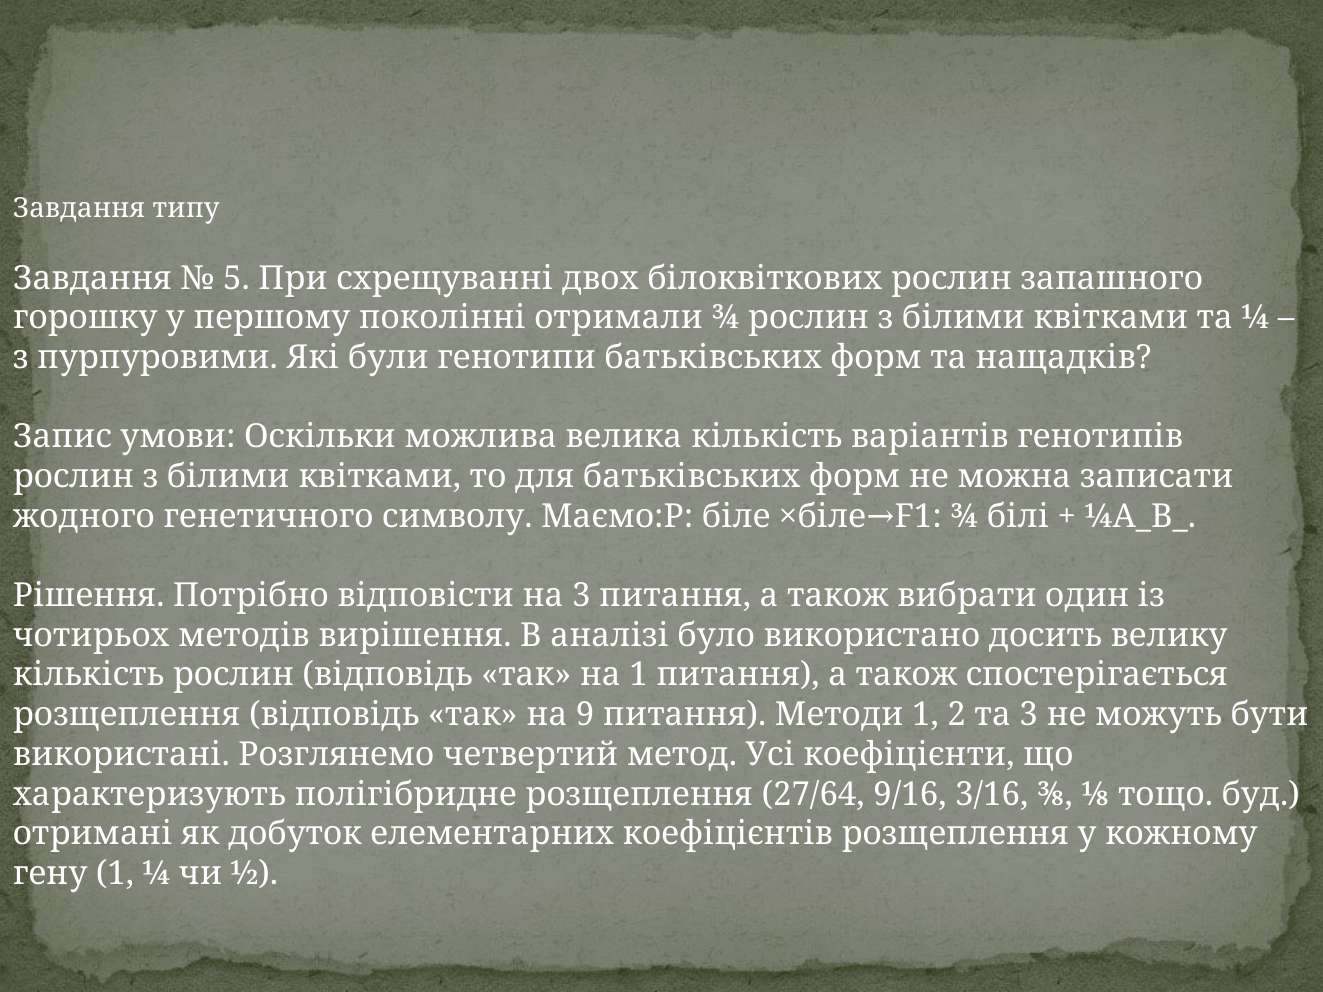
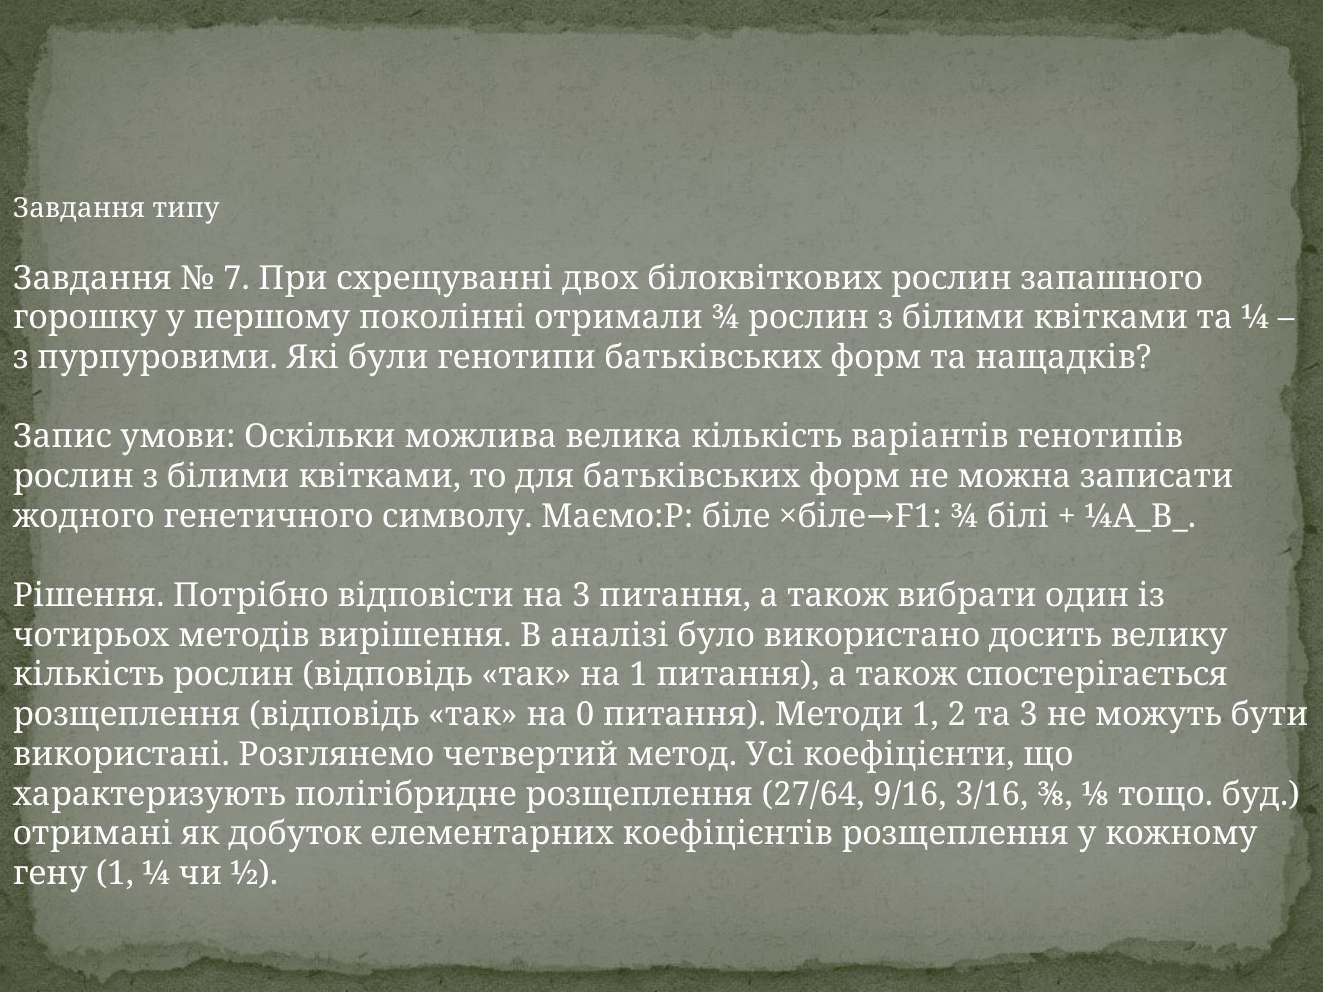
5: 5 -> 7 (237, 278)
9: 9 -> 0 (585, 715)
